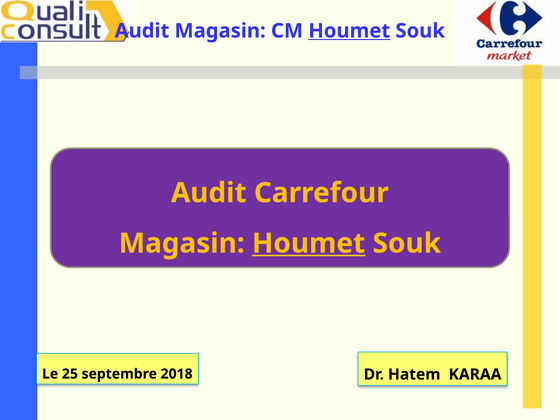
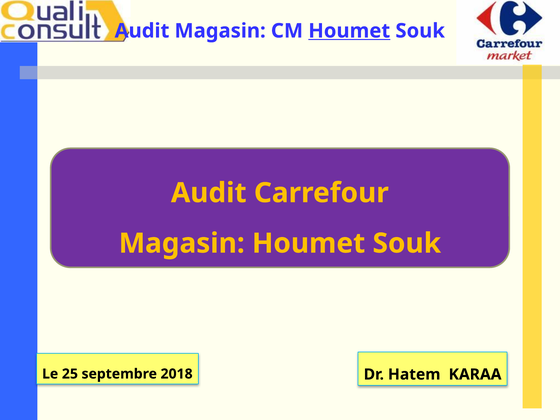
Houmet underline: present -> none (309, 243)
